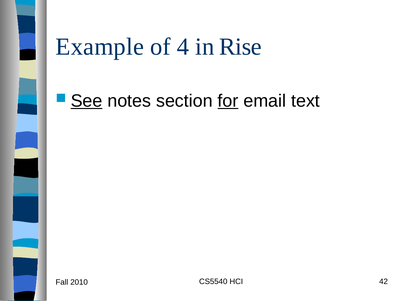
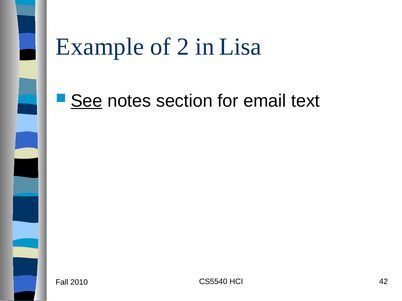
4: 4 -> 2 (183, 47)
Rise: Rise -> Lisa (240, 47)
for underline: present -> none (228, 101)
